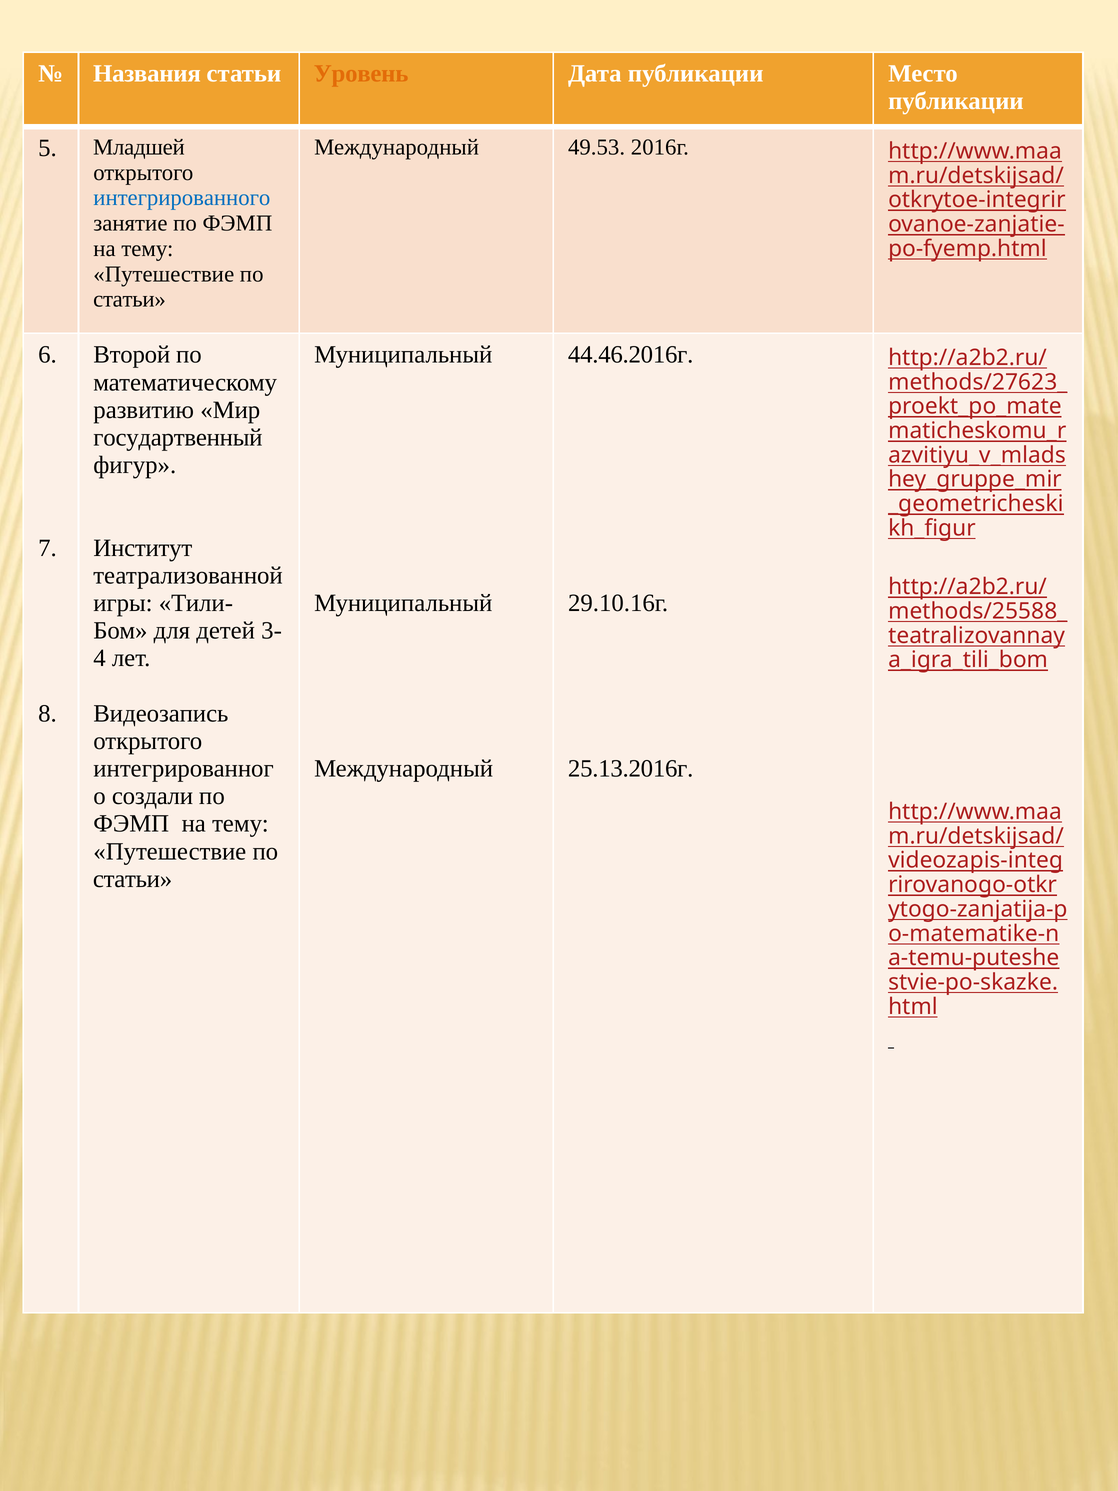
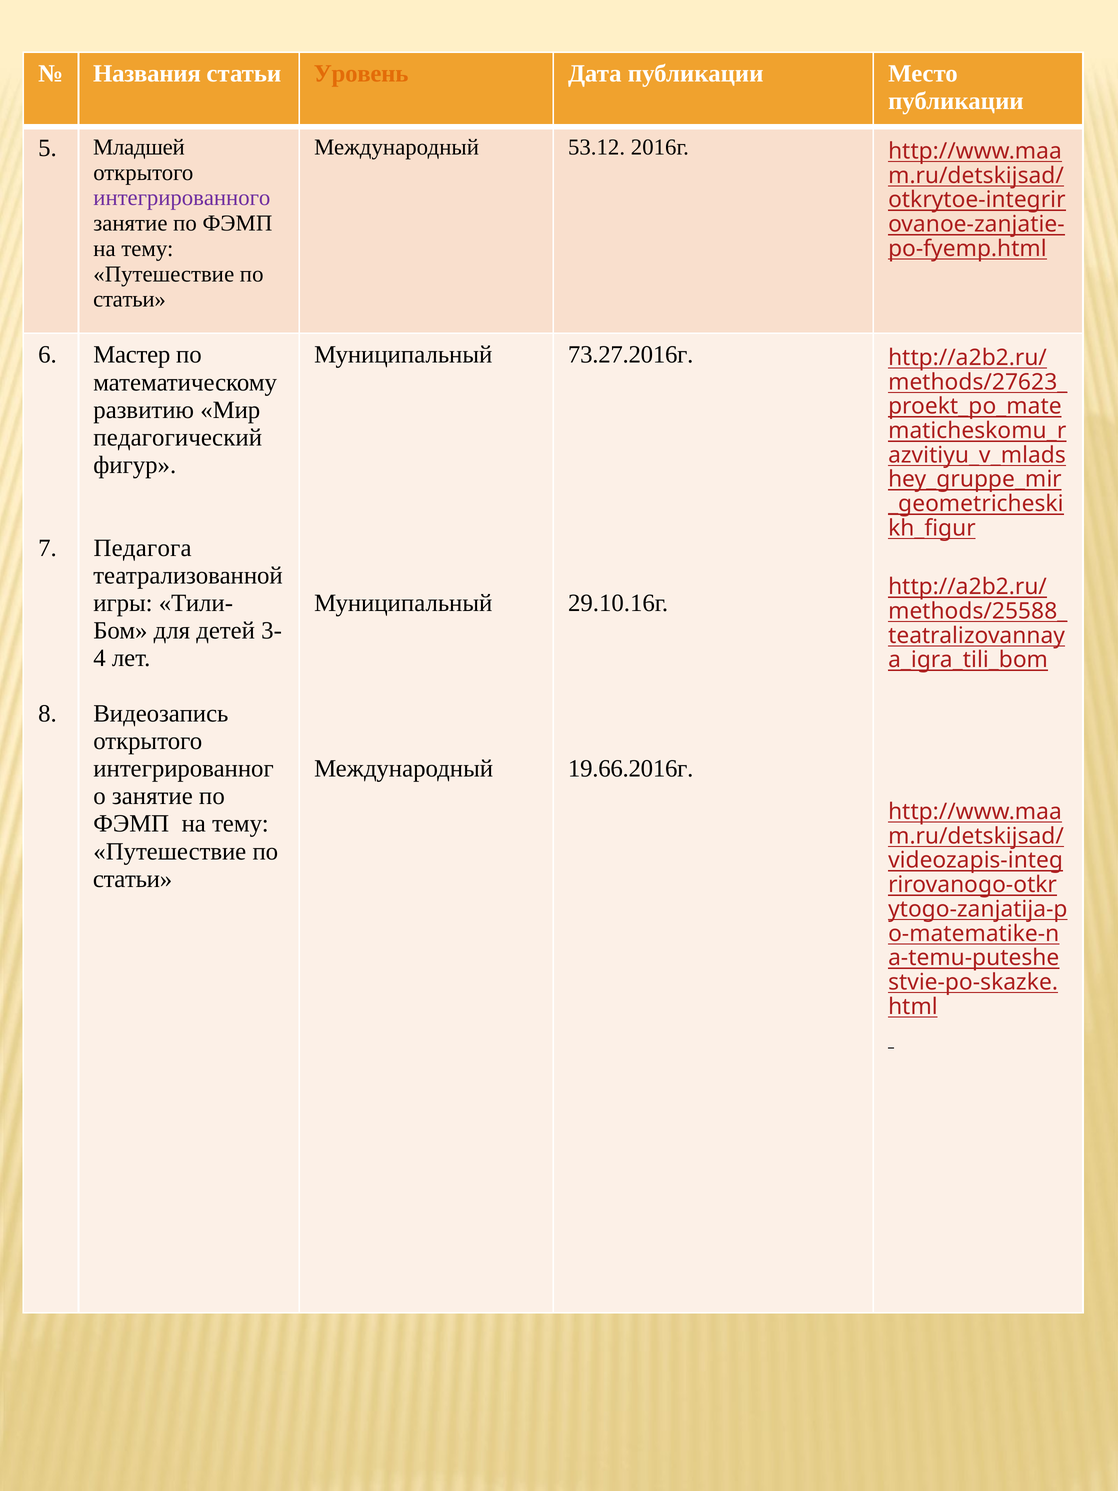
49.53: 49.53 -> 53.12 (597, 147)
интегрированного colour: blue -> purple (182, 198)
Второй: Второй -> Мастер (132, 355)
44.46.2016г: 44.46.2016г -> 73.27.2016г (631, 355)
государтвенный: государтвенный -> педагогический (178, 437)
Институт: Институт -> Педагога (143, 548)
25.13.2016г: 25.13.2016г -> 19.66.2016г (631, 768)
создали: создали -> занятие (152, 796)
